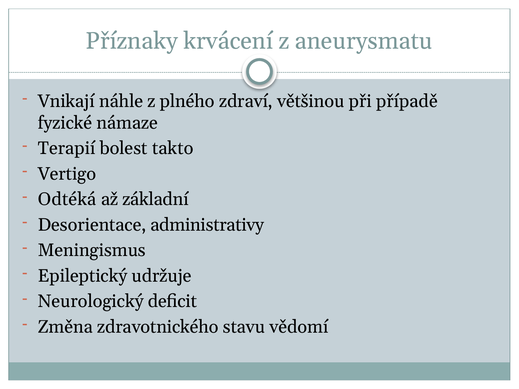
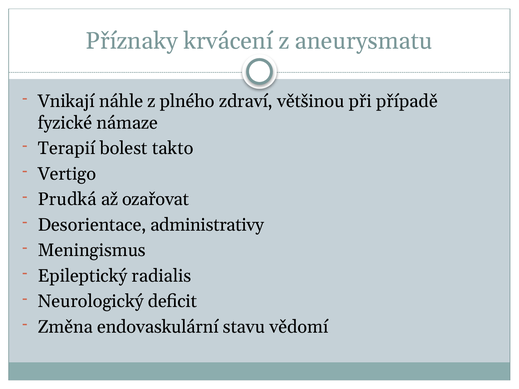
Odtéká: Odtéká -> Prudká (67, 199)
základní: základní -> ozařovat (156, 199)
udržuje: udržuje -> radialis (162, 276)
zdravotnického: zdravotnického -> endovaskulární (158, 327)
